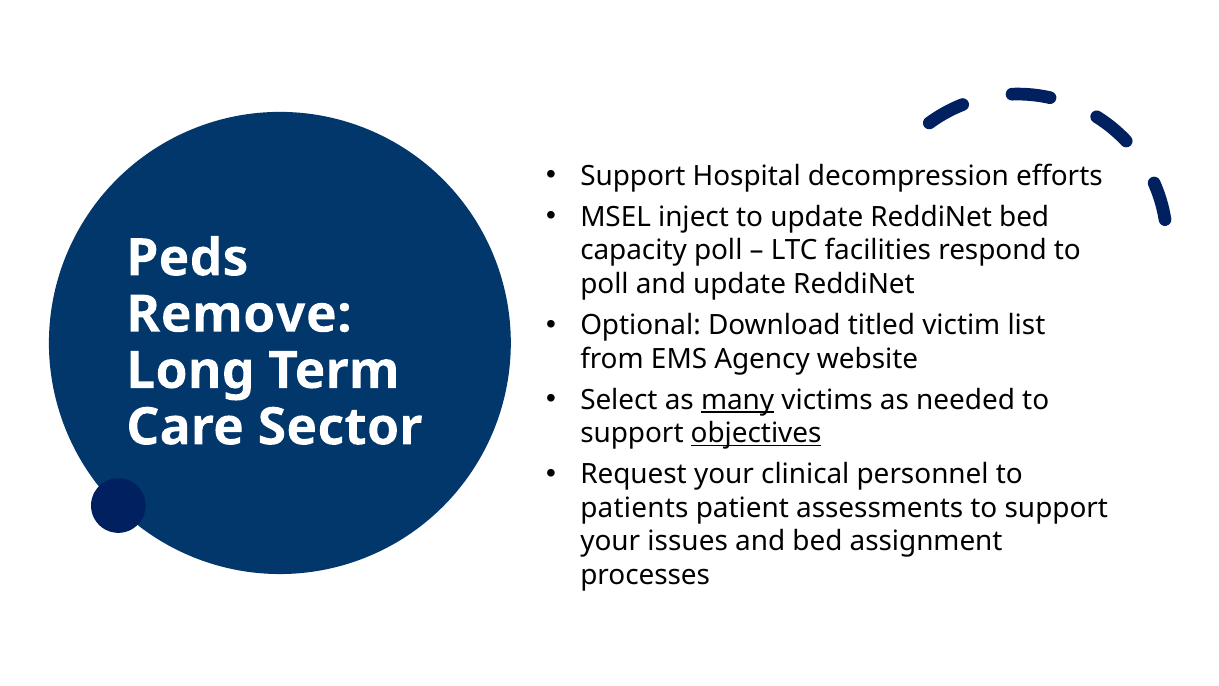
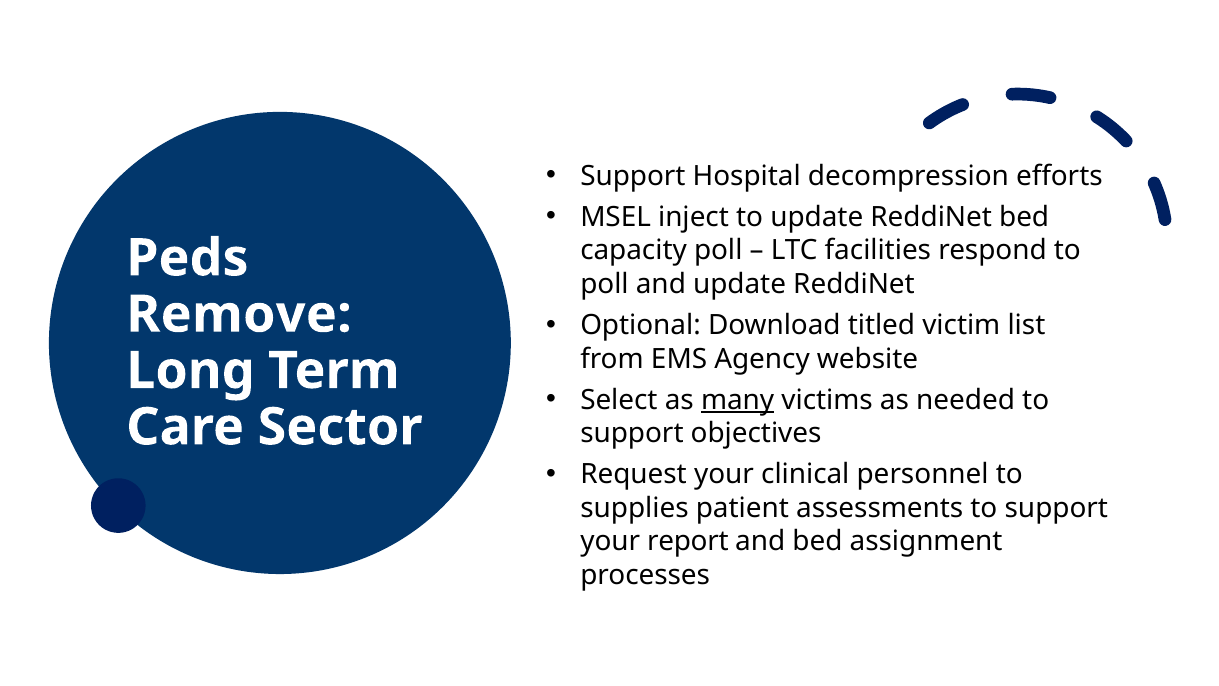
objectives underline: present -> none (756, 433)
patients: patients -> supplies (635, 508)
issues: issues -> report (688, 541)
